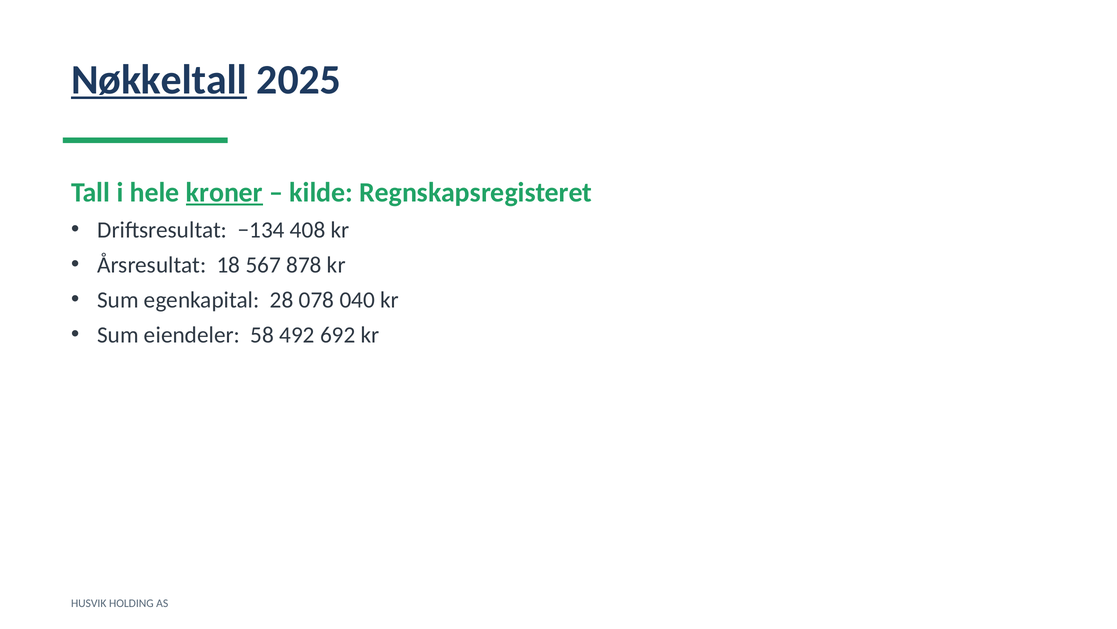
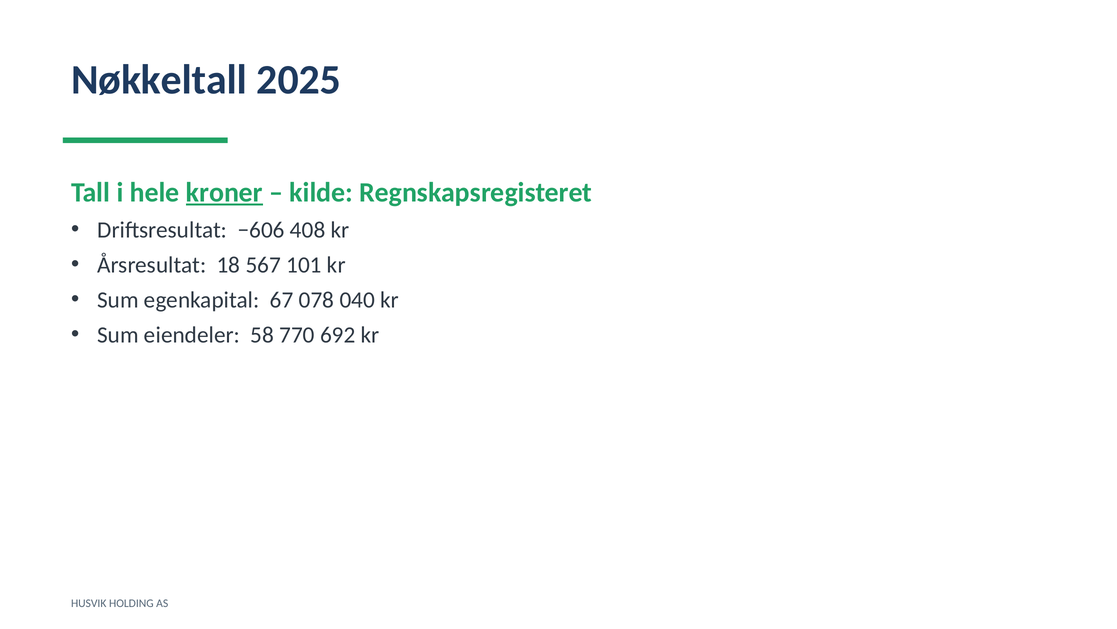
Nøkkeltall underline: present -> none (159, 80)
−134: −134 -> −606 (261, 230)
878: 878 -> 101 (304, 265)
28: 28 -> 67 (282, 300)
492: 492 -> 770 (297, 334)
